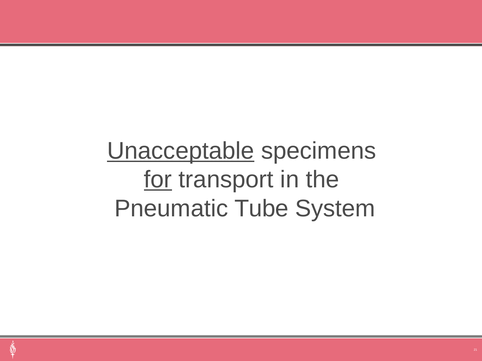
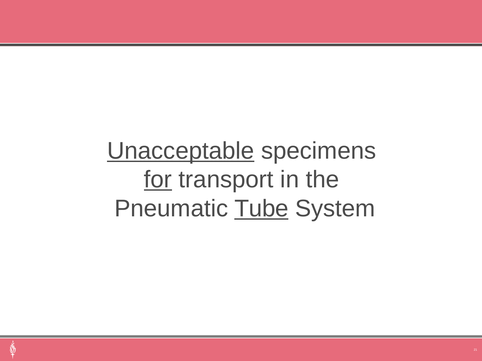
Tube underline: none -> present (262, 209)
